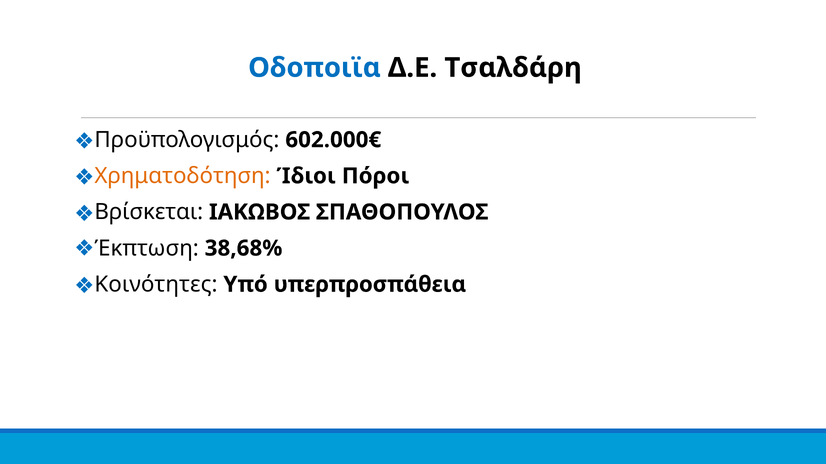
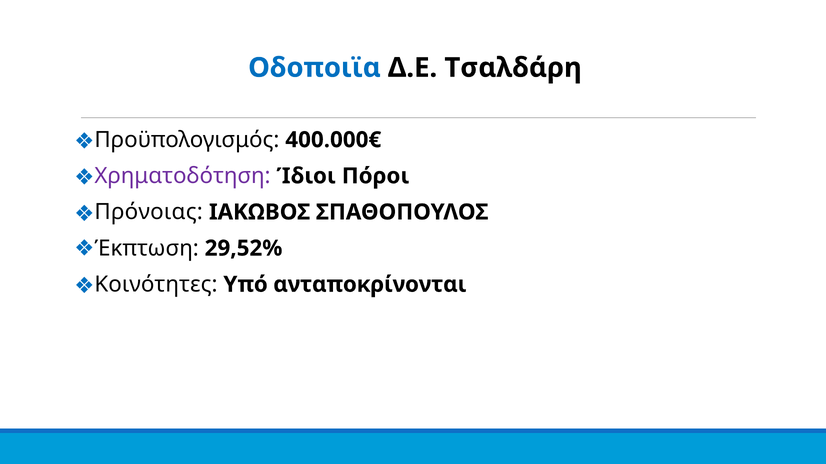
602.000€: 602.000€ -> 400.000€ (333, 140)
Χρηματοδότηση colour: orange -> purple (183, 176)
Βρίσκεται: Βρίσκεται -> Πρόνοιας (149, 212)
38,68%: 38,68% -> 29,52% (244, 249)
υπερπροσπάθεια: υπερπροσπάθεια -> ανταποκρίνονται (370, 285)
